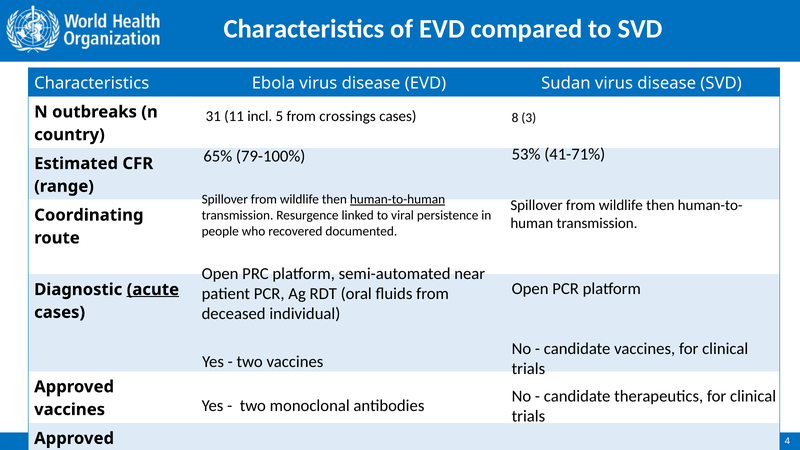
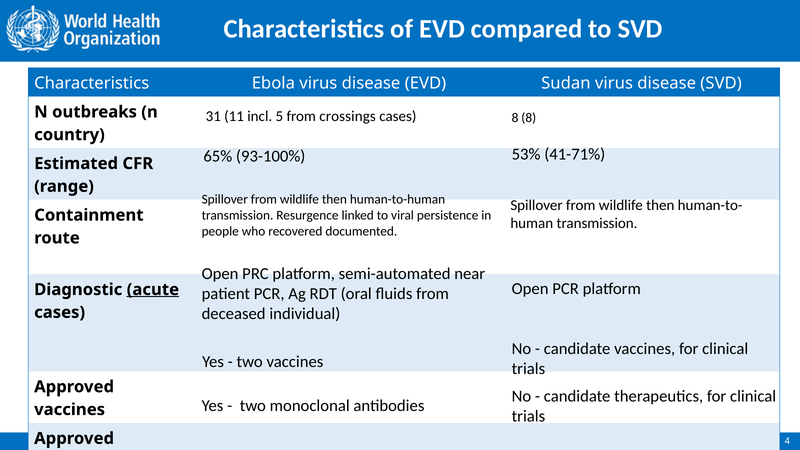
8 3: 3 -> 8 (529, 118)
79-100%: 79-100% -> 93-100% (271, 156)
human-to-human underline: present -> none (398, 199)
Coordinating: Coordinating -> Containment (89, 215)
